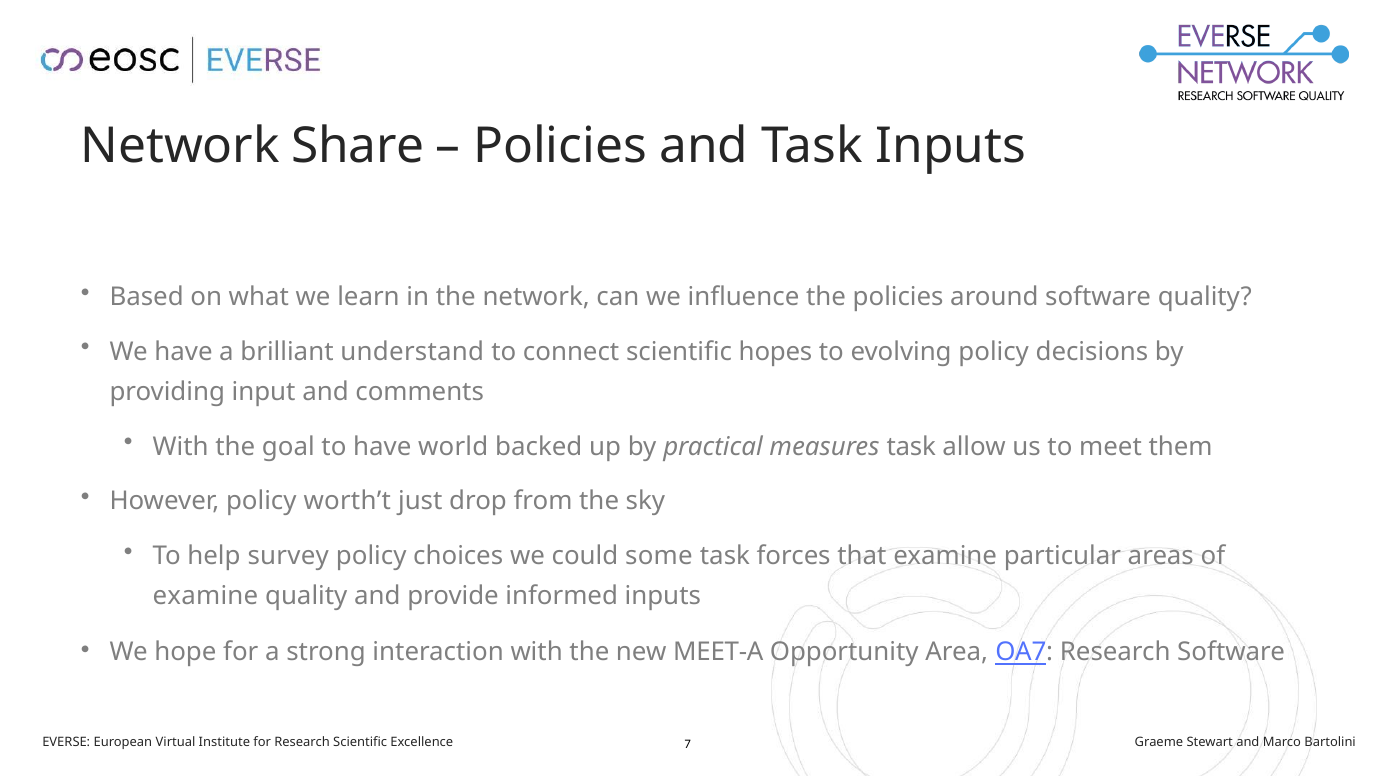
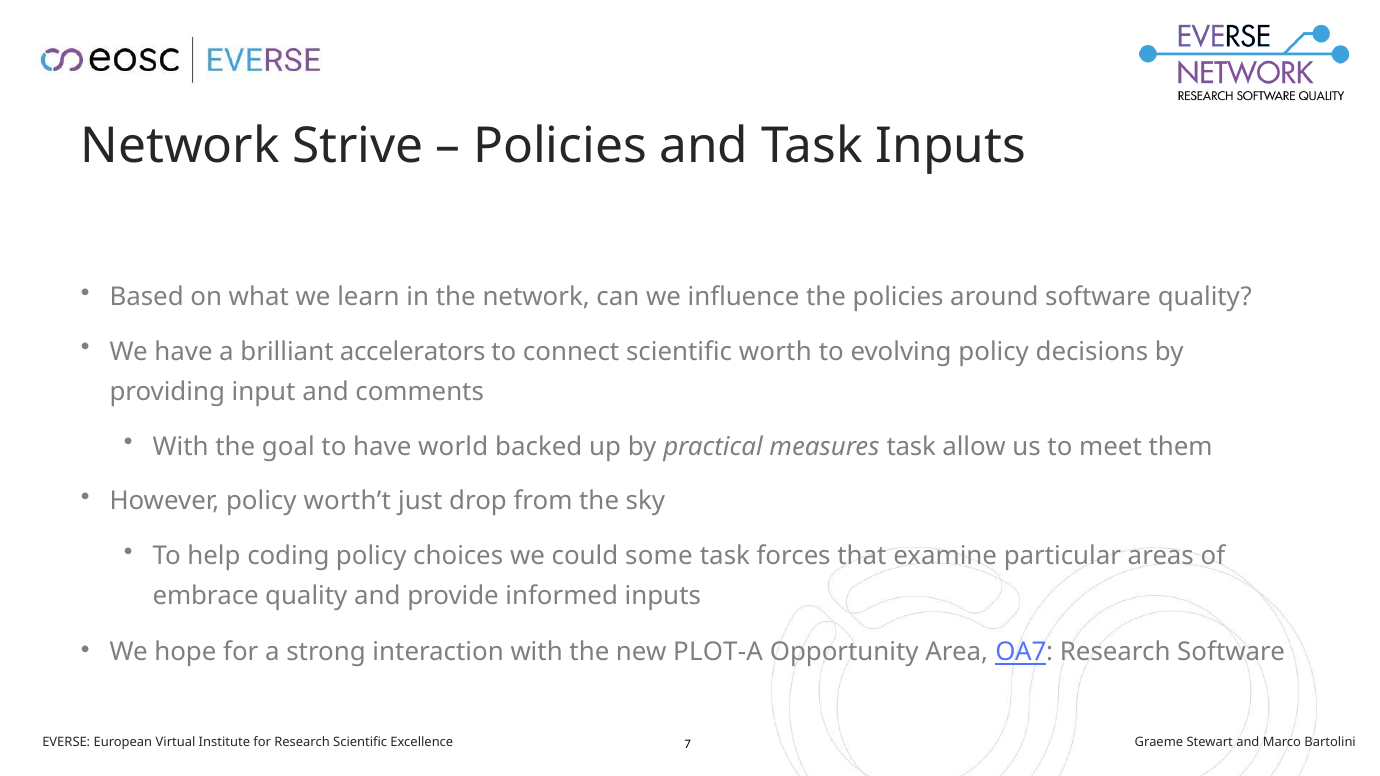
Share: Share -> Strive (358, 146)
understand: understand -> accelerators (413, 352)
hopes: hopes -> worth (775, 352)
survey: survey -> coding (288, 556)
examine: examine -> embrace (206, 597)
MEET-A: MEET-A -> PLOT-A (718, 653)
